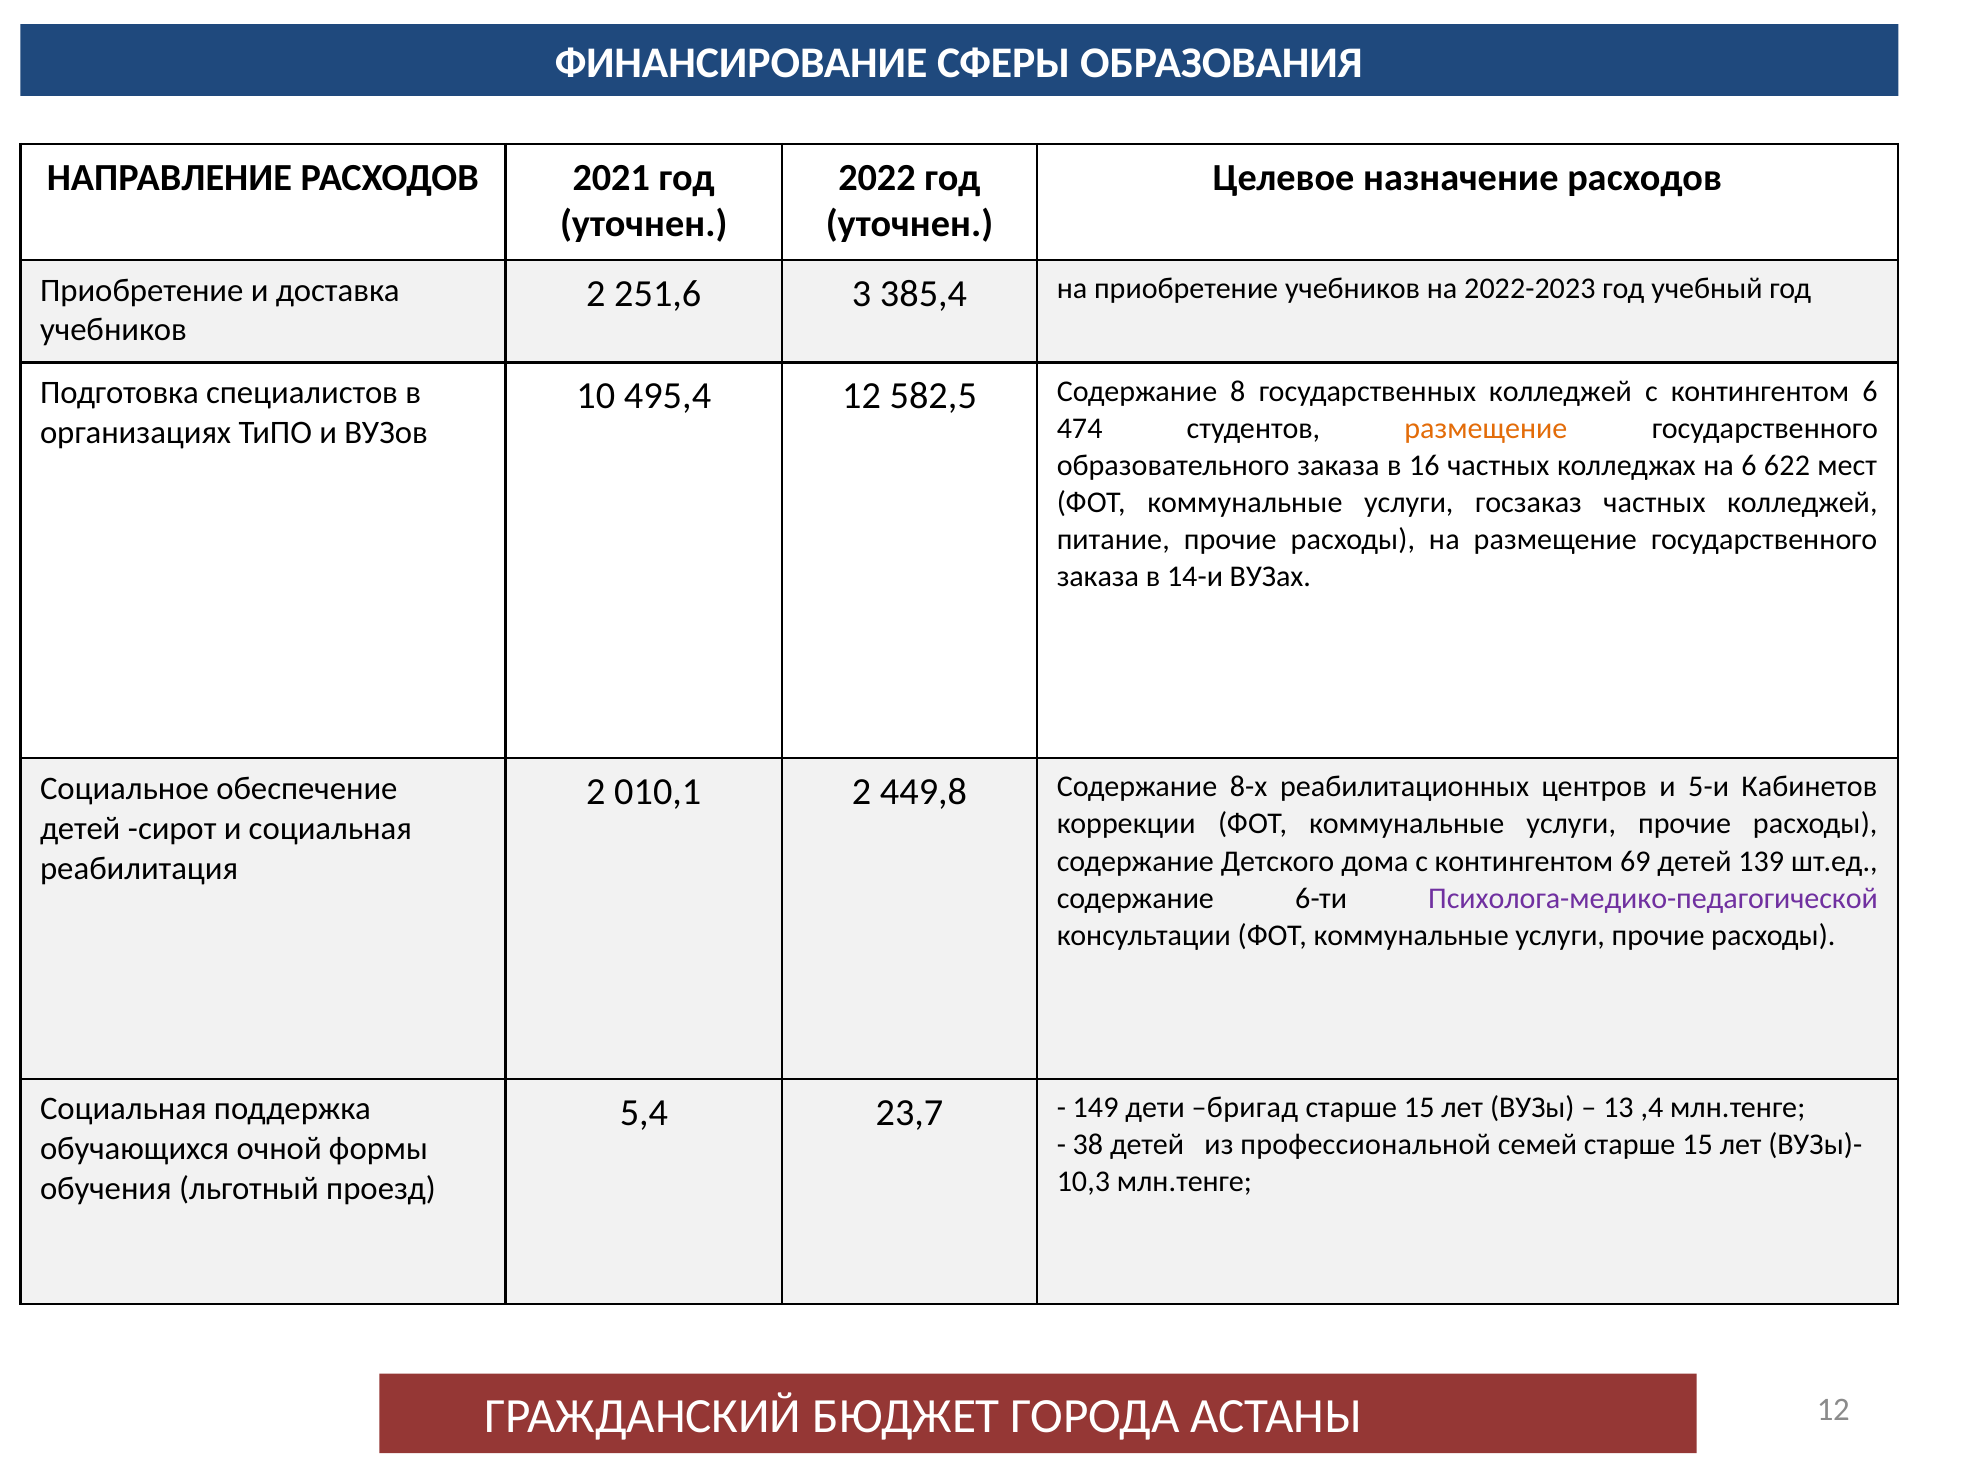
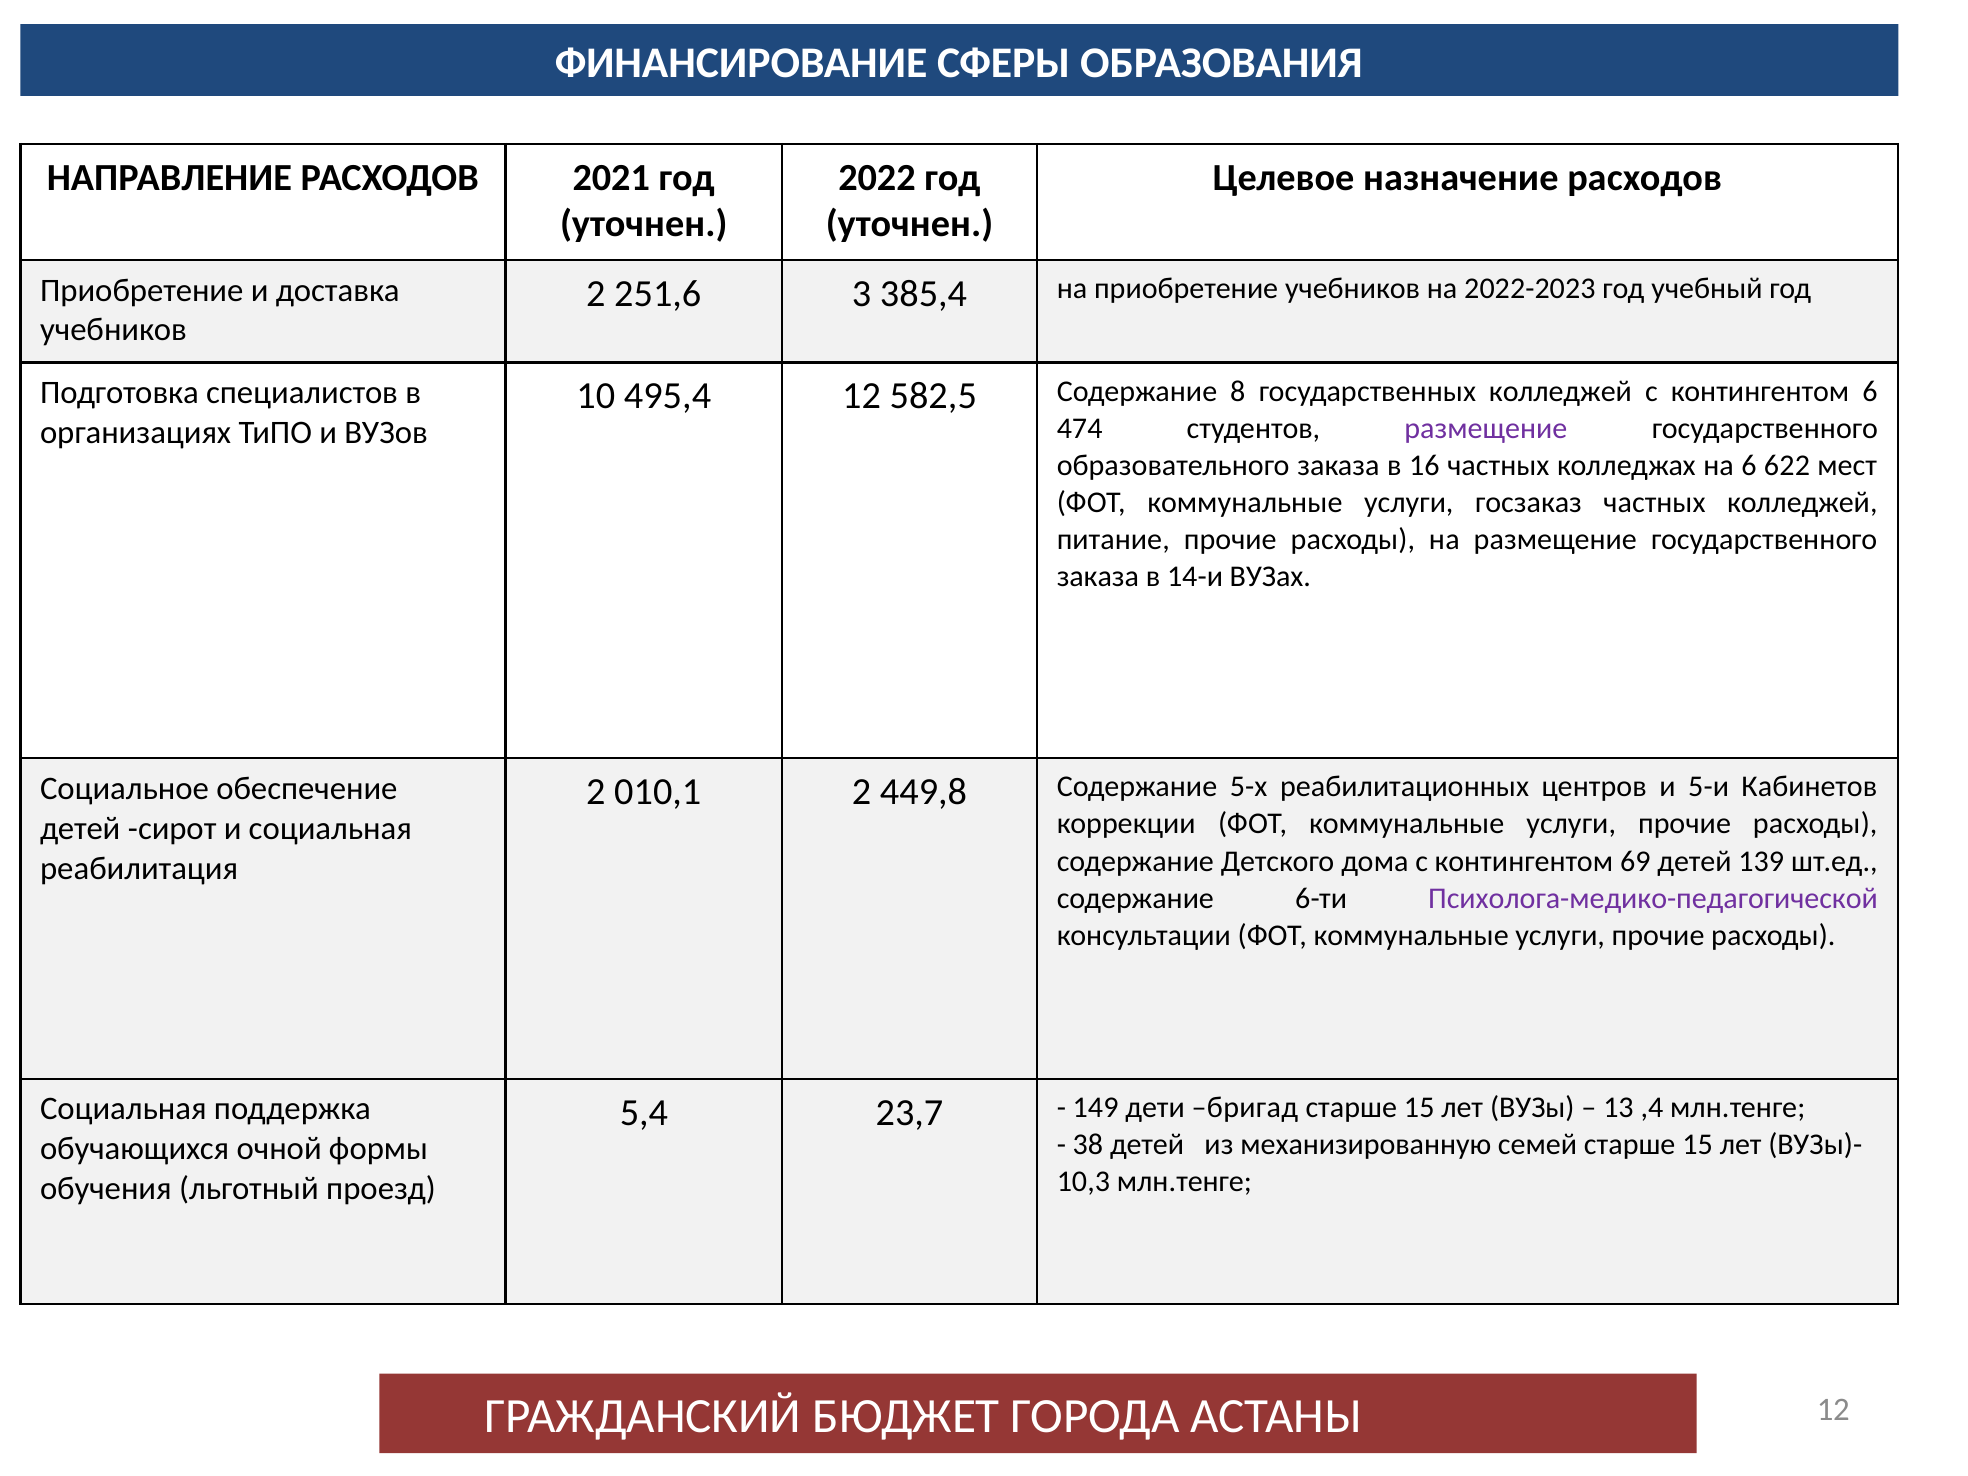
размещение colour: orange -> purple (1486, 428)
8-х: 8-х -> 5-х (1249, 787)
профессиональной: профессиональной -> механизированную (1366, 1145)
